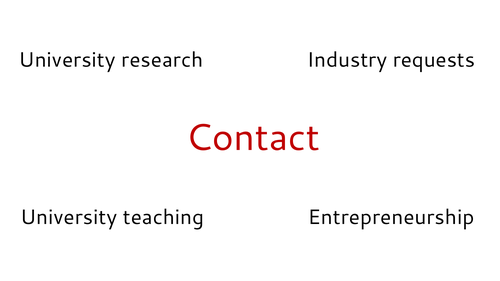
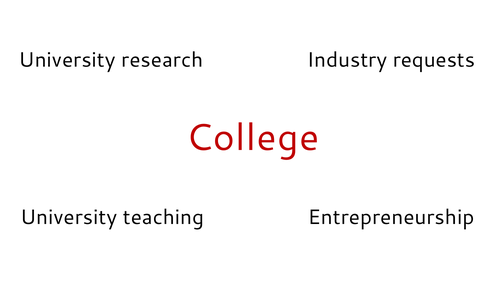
Contact: Contact -> College (252, 138)
